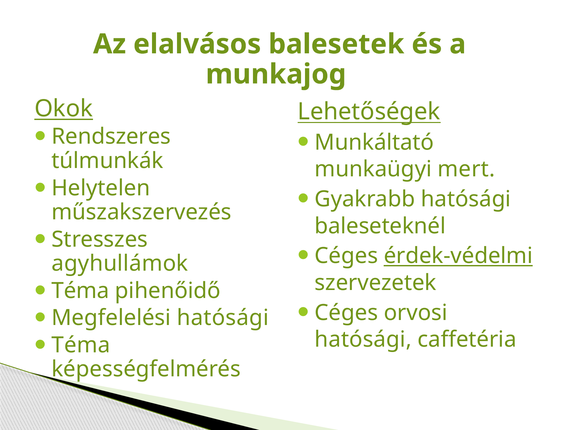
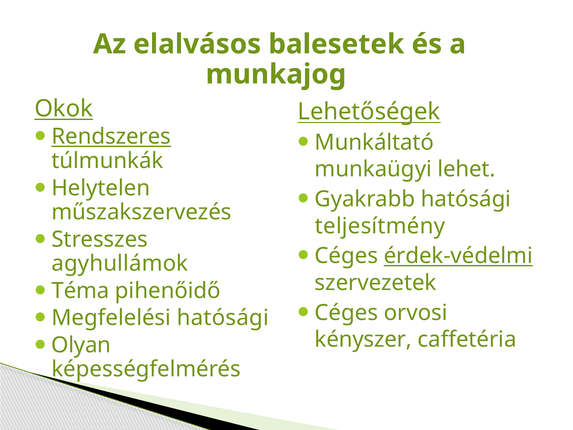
Rendszeres underline: none -> present (111, 137)
mert: mert -> lehet (466, 169)
baleseteknél: baleseteknél -> teljesítmény (380, 226)
Téma: Téma -> Olyan (81, 345)
hatósági: hatósági -> kényszer (363, 339)
